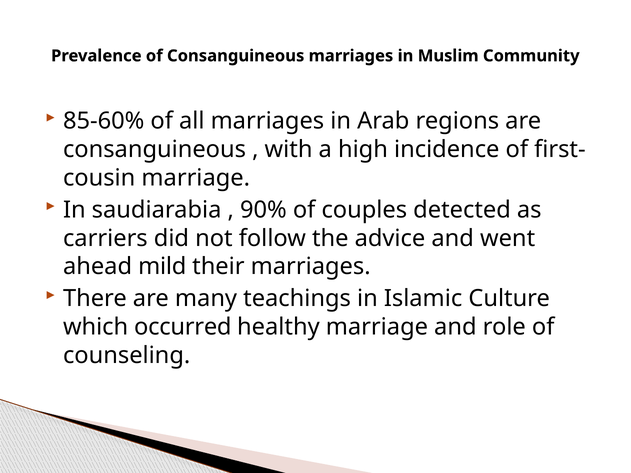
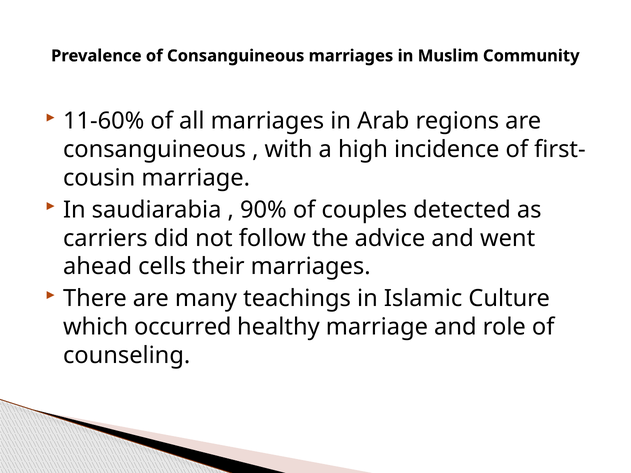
85-60%: 85-60% -> 11-60% (104, 121)
mild: mild -> cells (162, 267)
